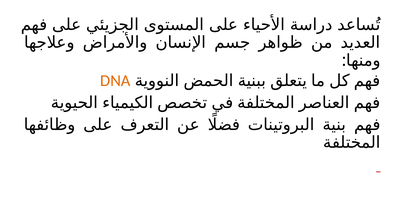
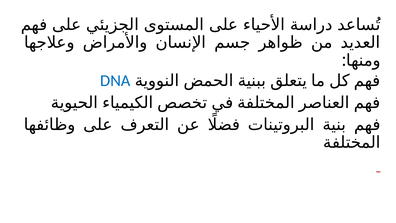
DNA colour: orange -> blue (115, 81)
